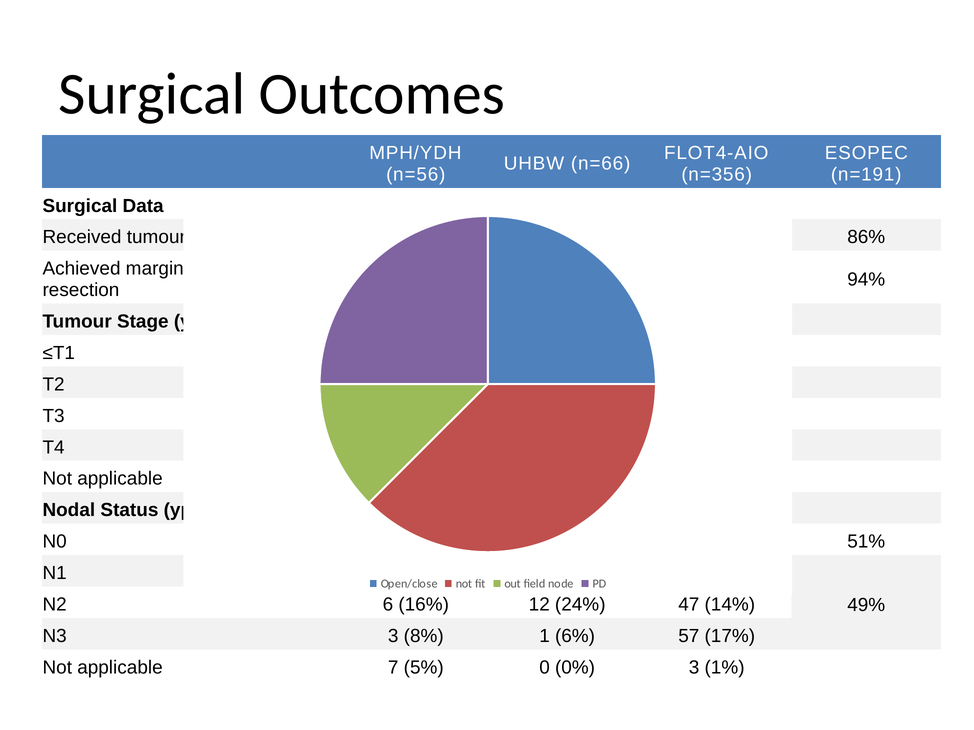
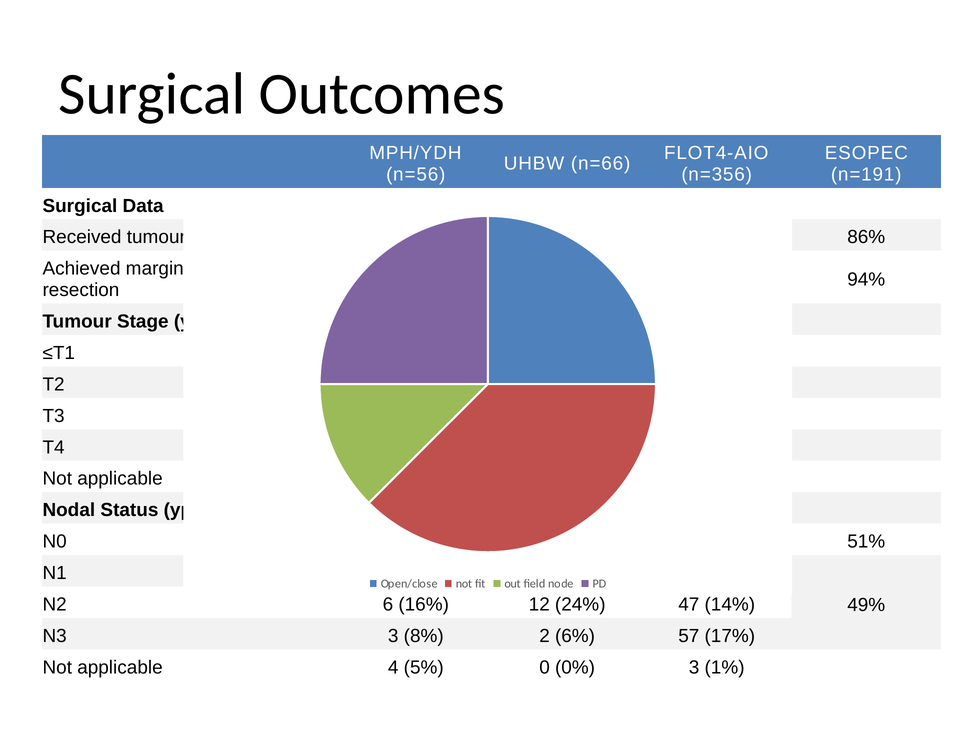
8% 1: 1 -> 2 (545, 636)
applicable 7: 7 -> 4 (393, 668)
